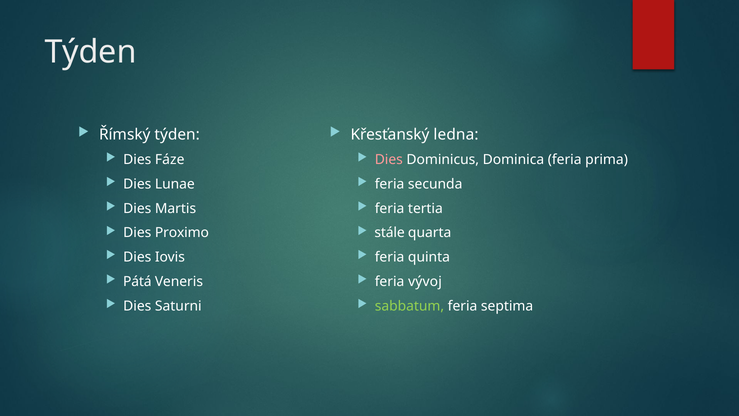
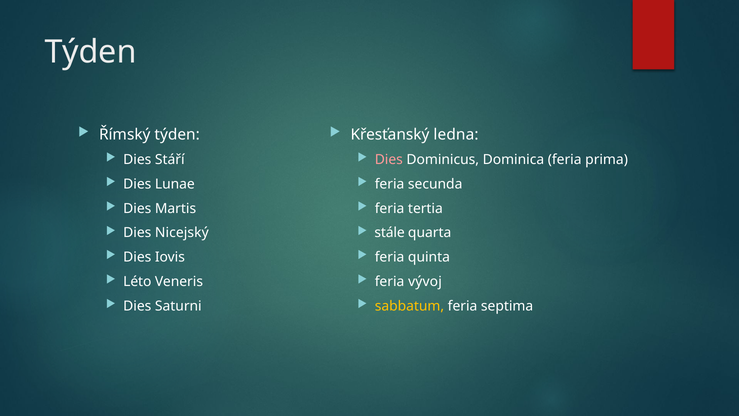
Fáze: Fáze -> Stáří (170, 160)
Proximo: Proximo -> Nicejský (182, 233)
Pátá: Pátá -> Léto (137, 281)
sabbatum colour: light green -> yellow (409, 306)
